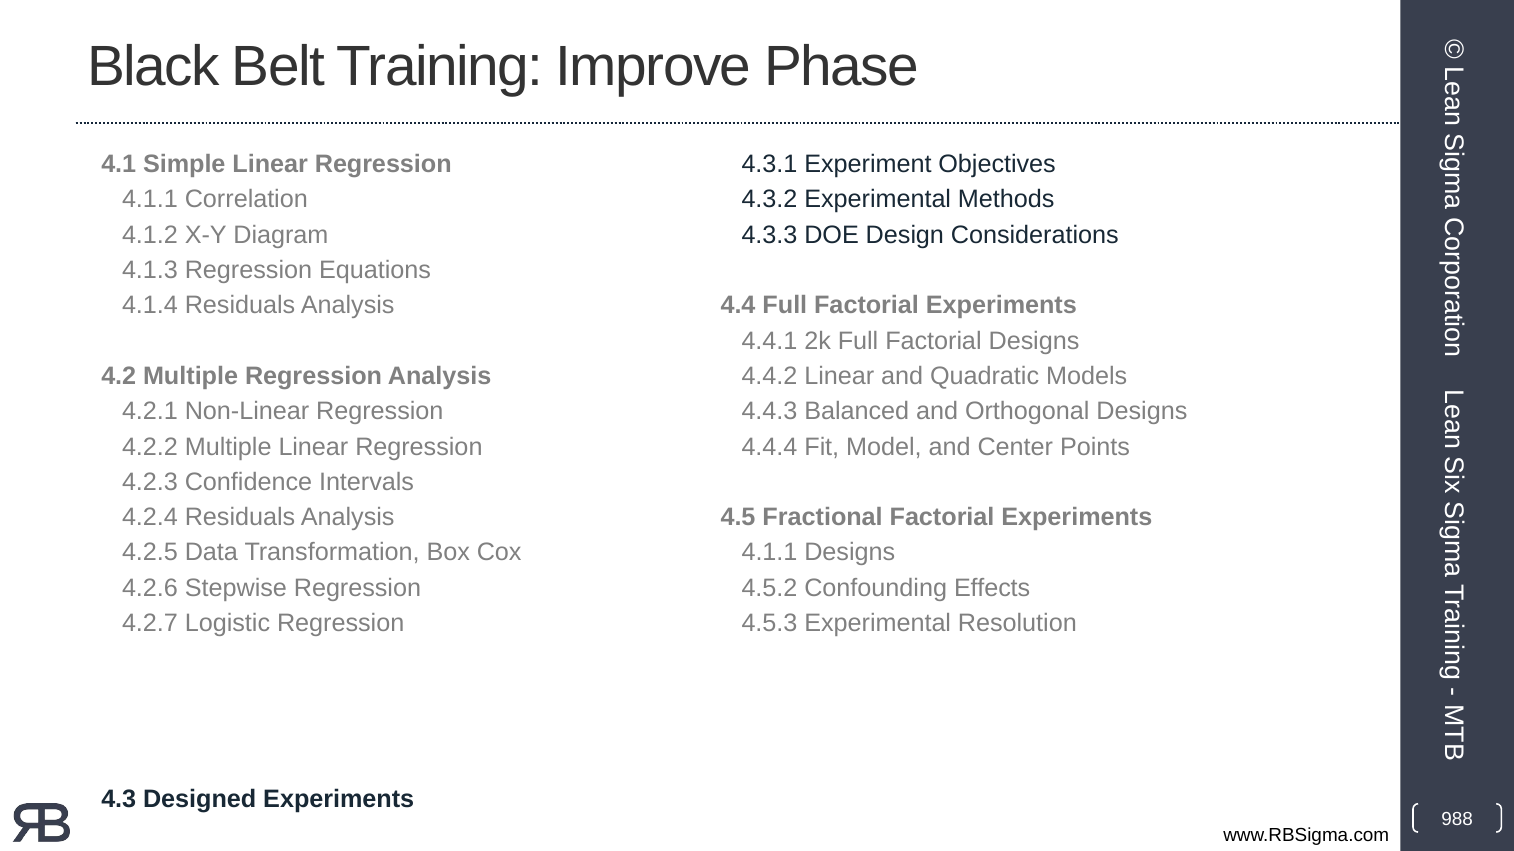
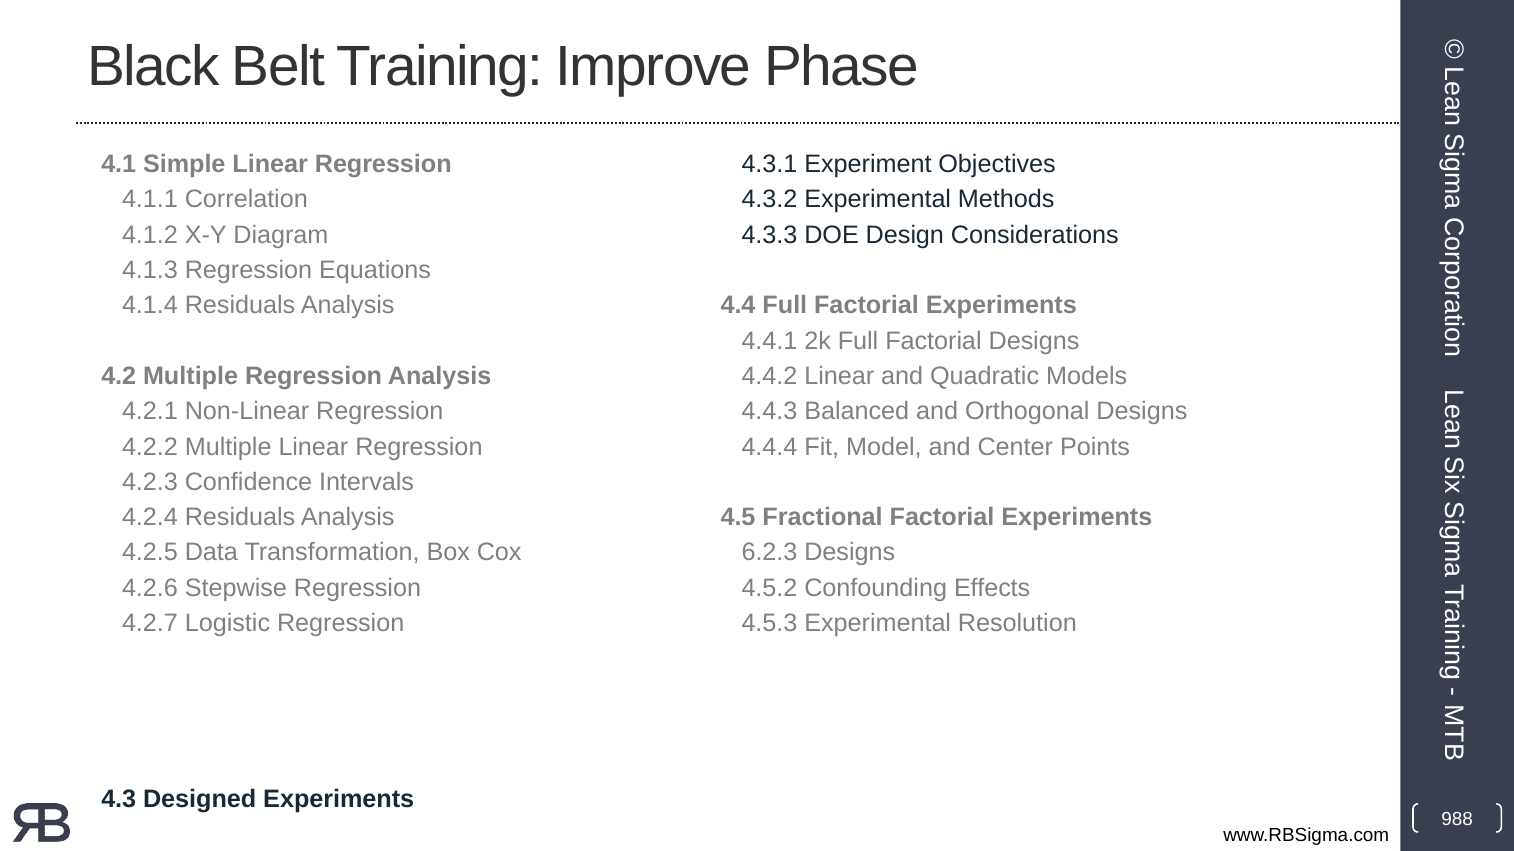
4.1.1: 4.1.1 -> 6.2.3 (769, 553)
